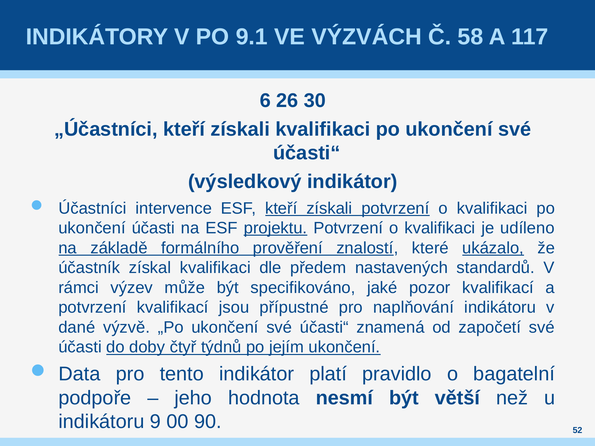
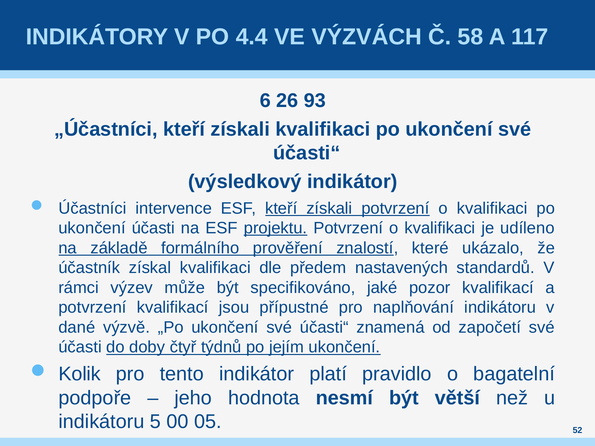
9.1: 9.1 -> 4.4 (252, 37)
30: 30 -> 93 (315, 101)
ukázalo underline: present -> none (493, 248)
Data: Data -> Kolik (80, 374)
9: 9 -> 5 (155, 422)
90: 90 -> 05 (208, 422)
